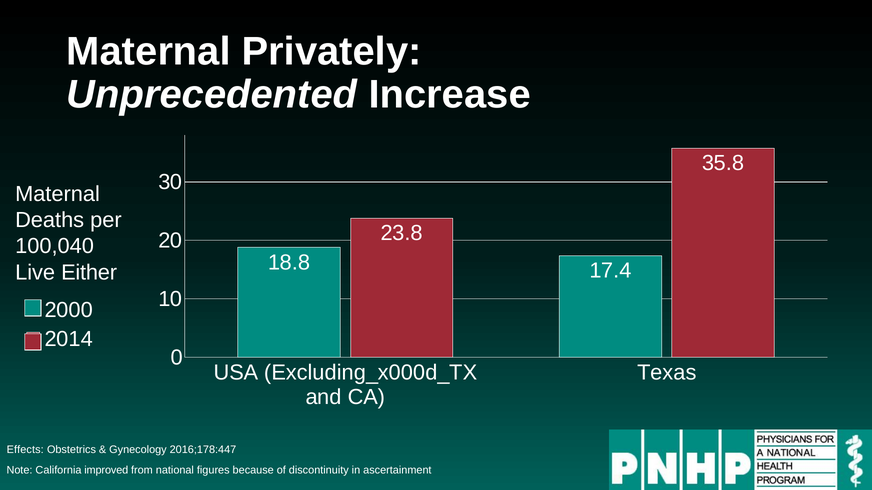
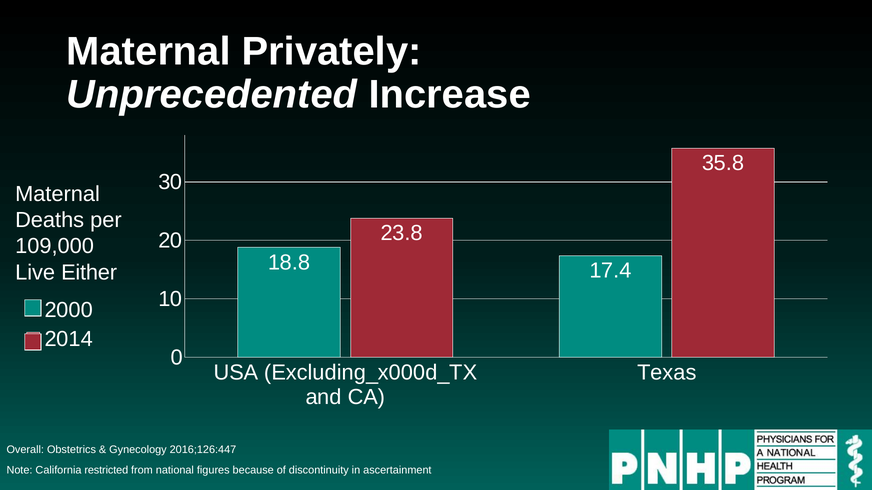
100,040: 100,040 -> 109,000 (55, 246)
Effects: Effects -> Overall (25, 450)
2016;178:447: 2016;178:447 -> 2016;126:447 (203, 450)
improved: improved -> restricted (106, 471)
